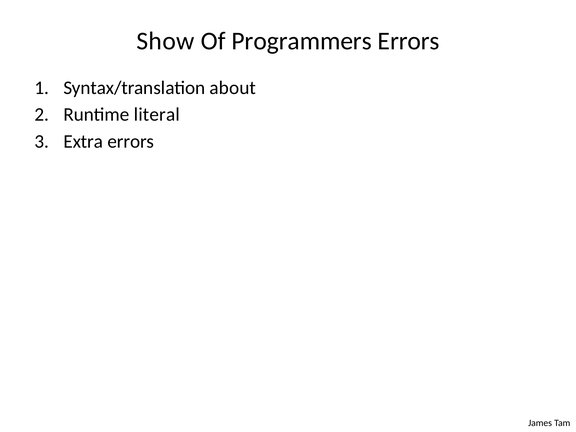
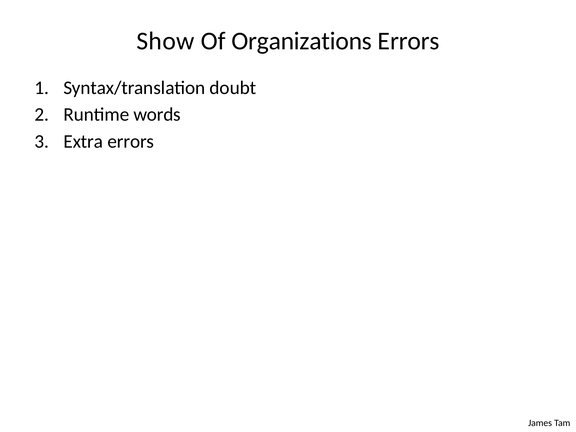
Programmers: Programmers -> Organizations (302, 41)
about: about -> doubt (233, 88)
literal: literal -> words (157, 115)
